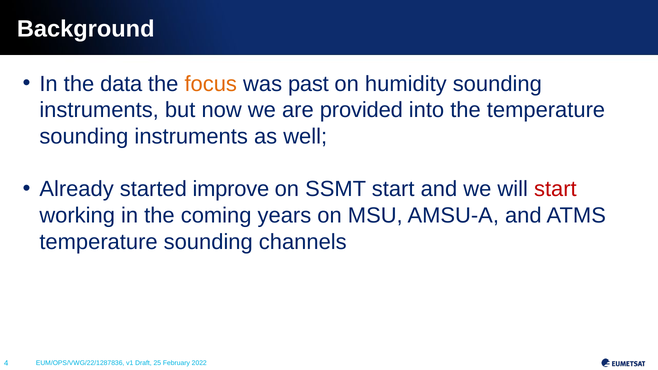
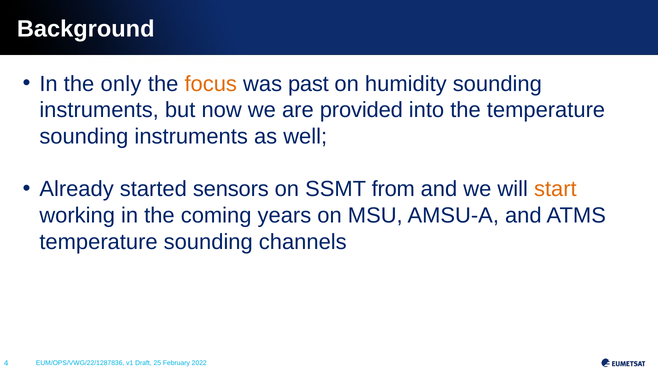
data: data -> only (121, 84)
improve: improve -> sensors (231, 189)
SSMT start: start -> from (393, 189)
start colour: red -> orange (555, 189)
